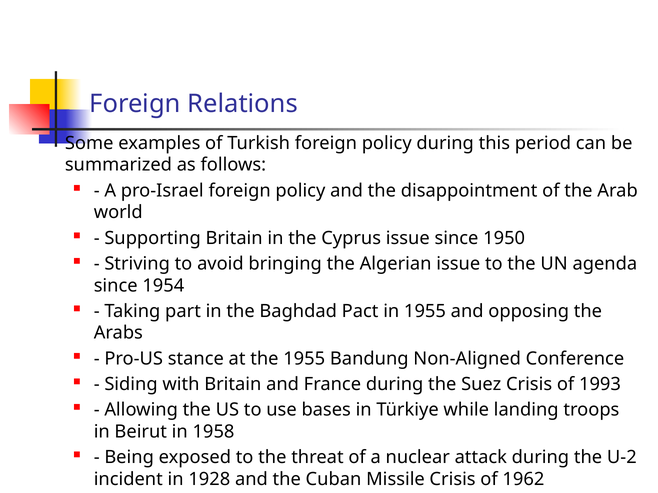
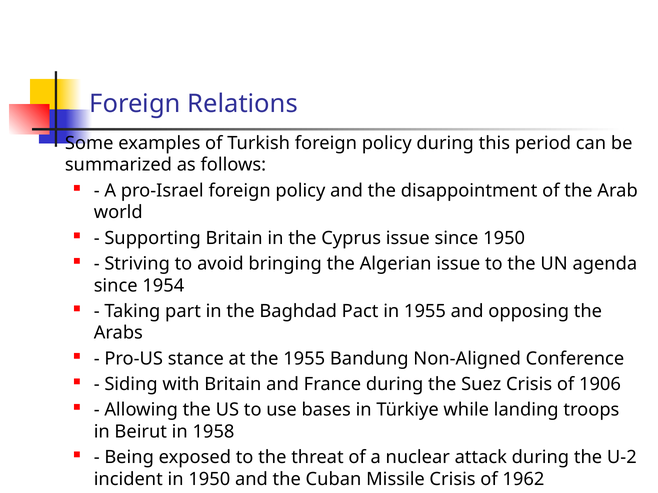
1993: 1993 -> 1906 (600, 384)
in 1928: 1928 -> 1950 (209, 480)
